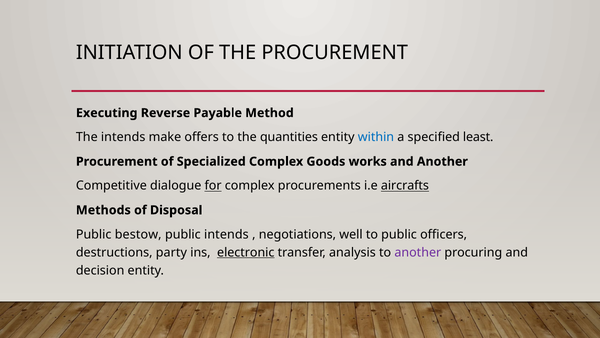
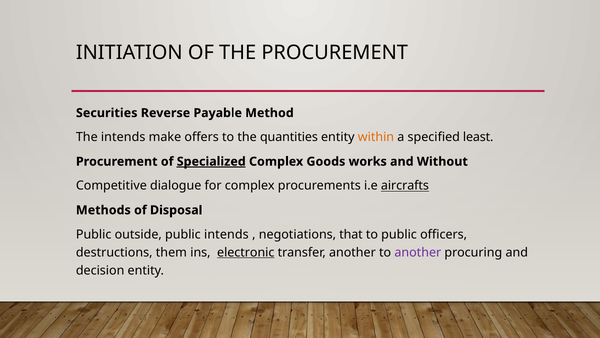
Executing: Executing -> Securities (107, 113)
within colour: blue -> orange (376, 137)
Specialized underline: none -> present (211, 161)
and Another: Another -> Without (442, 161)
for underline: present -> none (213, 186)
bestow: bestow -> outside (138, 234)
well: well -> that (351, 234)
party: party -> them (171, 252)
transfer analysis: analysis -> another (352, 252)
